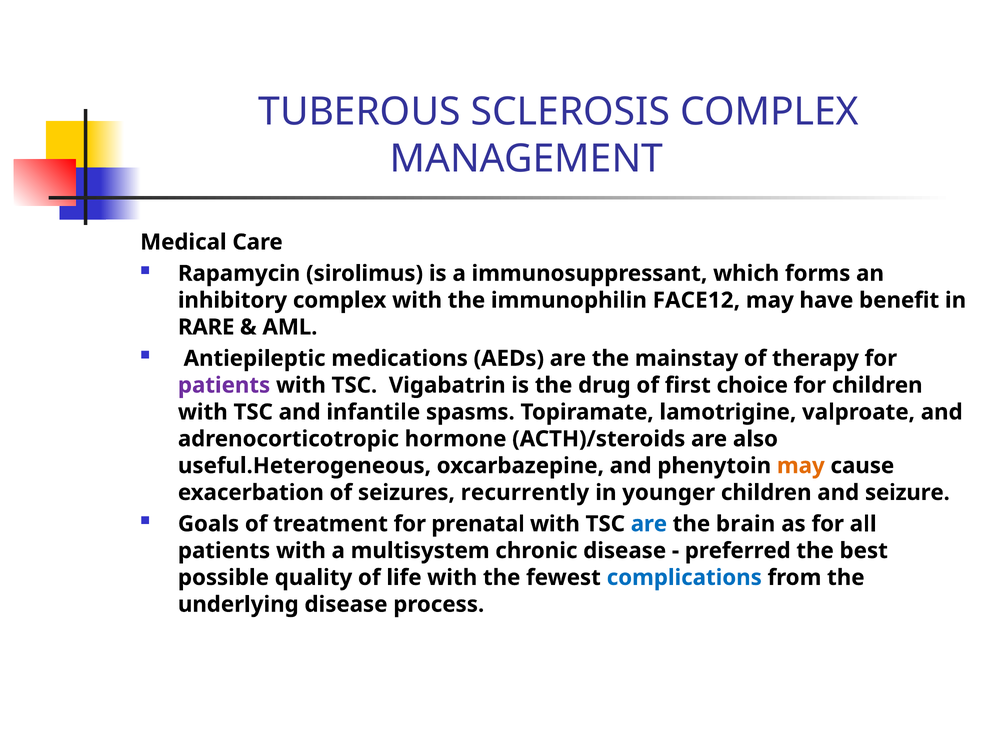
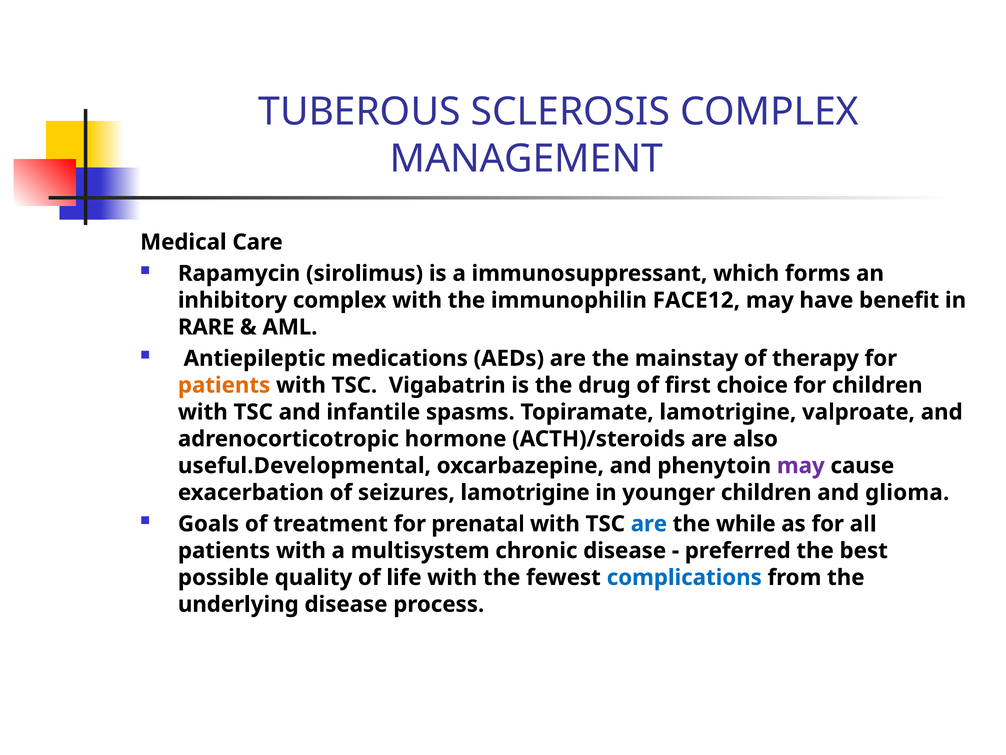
patients colour: purple -> orange (224, 385)
useful.Heterogeneous: useful.Heterogeneous -> useful.Developmental (304, 465)
may colour: orange -> purple (801, 465)
seizures recurrently: recurrently -> lamotrigine (525, 492)
seizure: seizure -> glioma (907, 492)
brain: brain -> while (746, 524)
